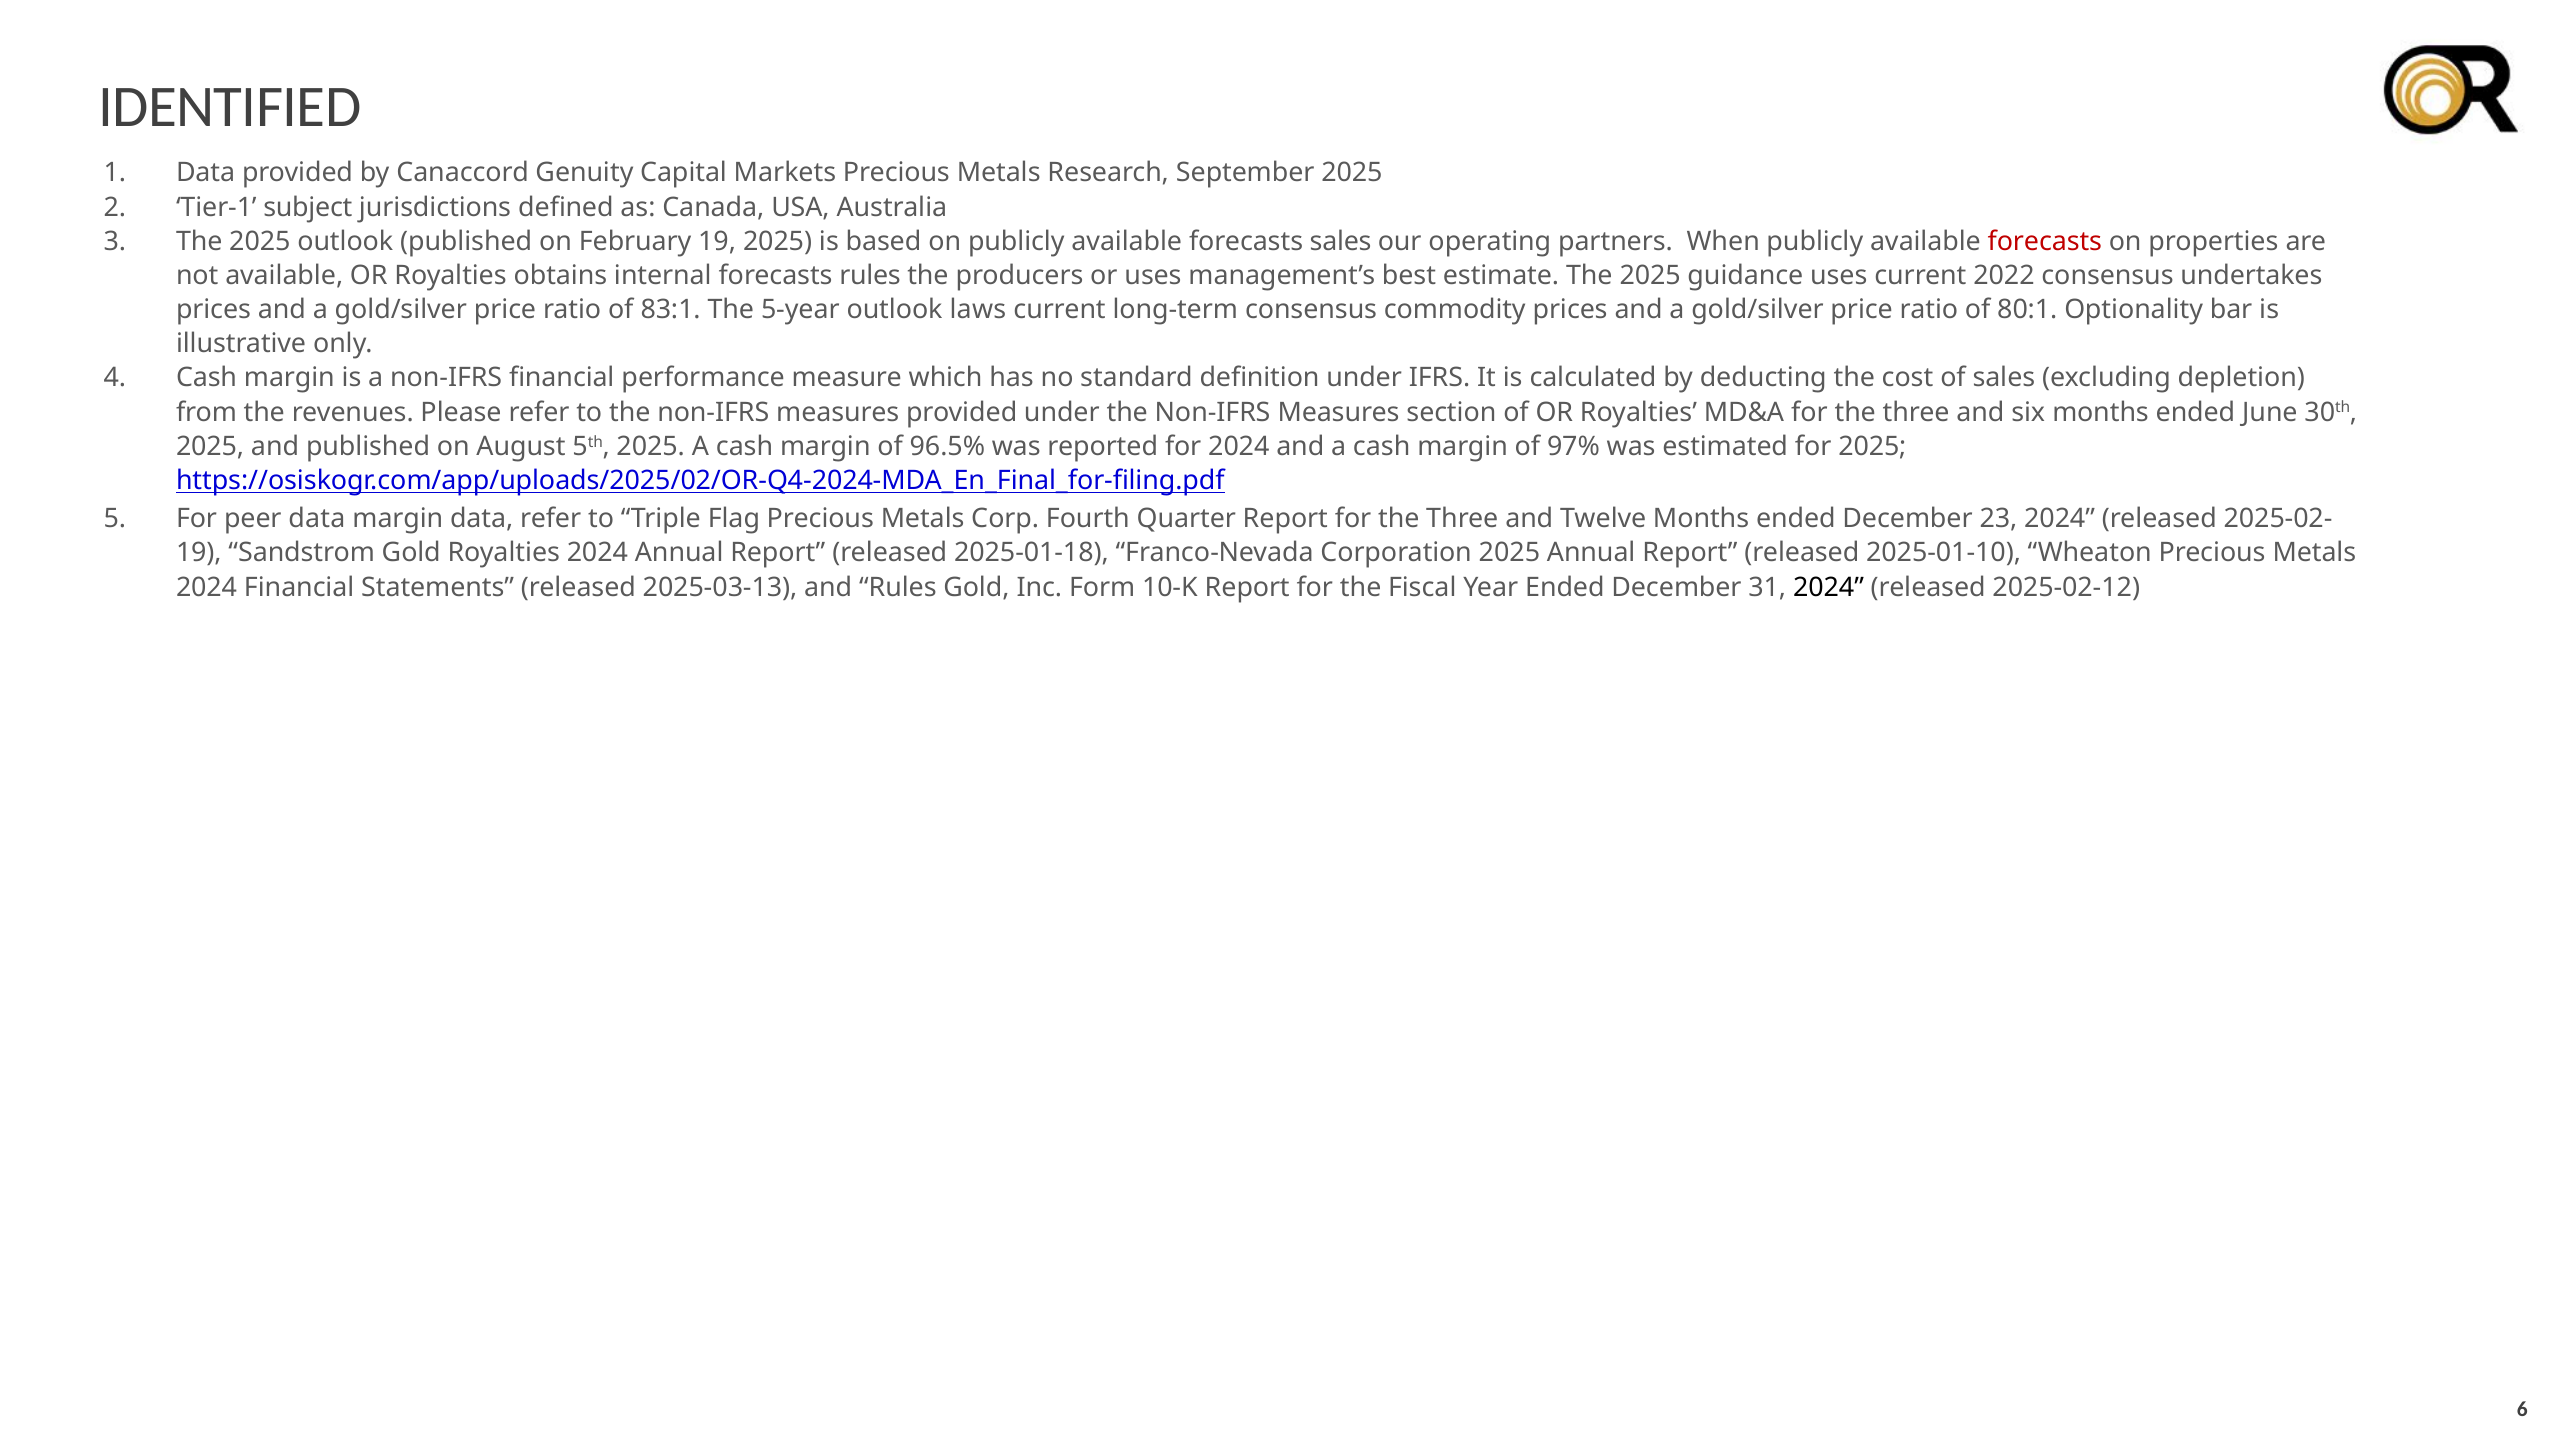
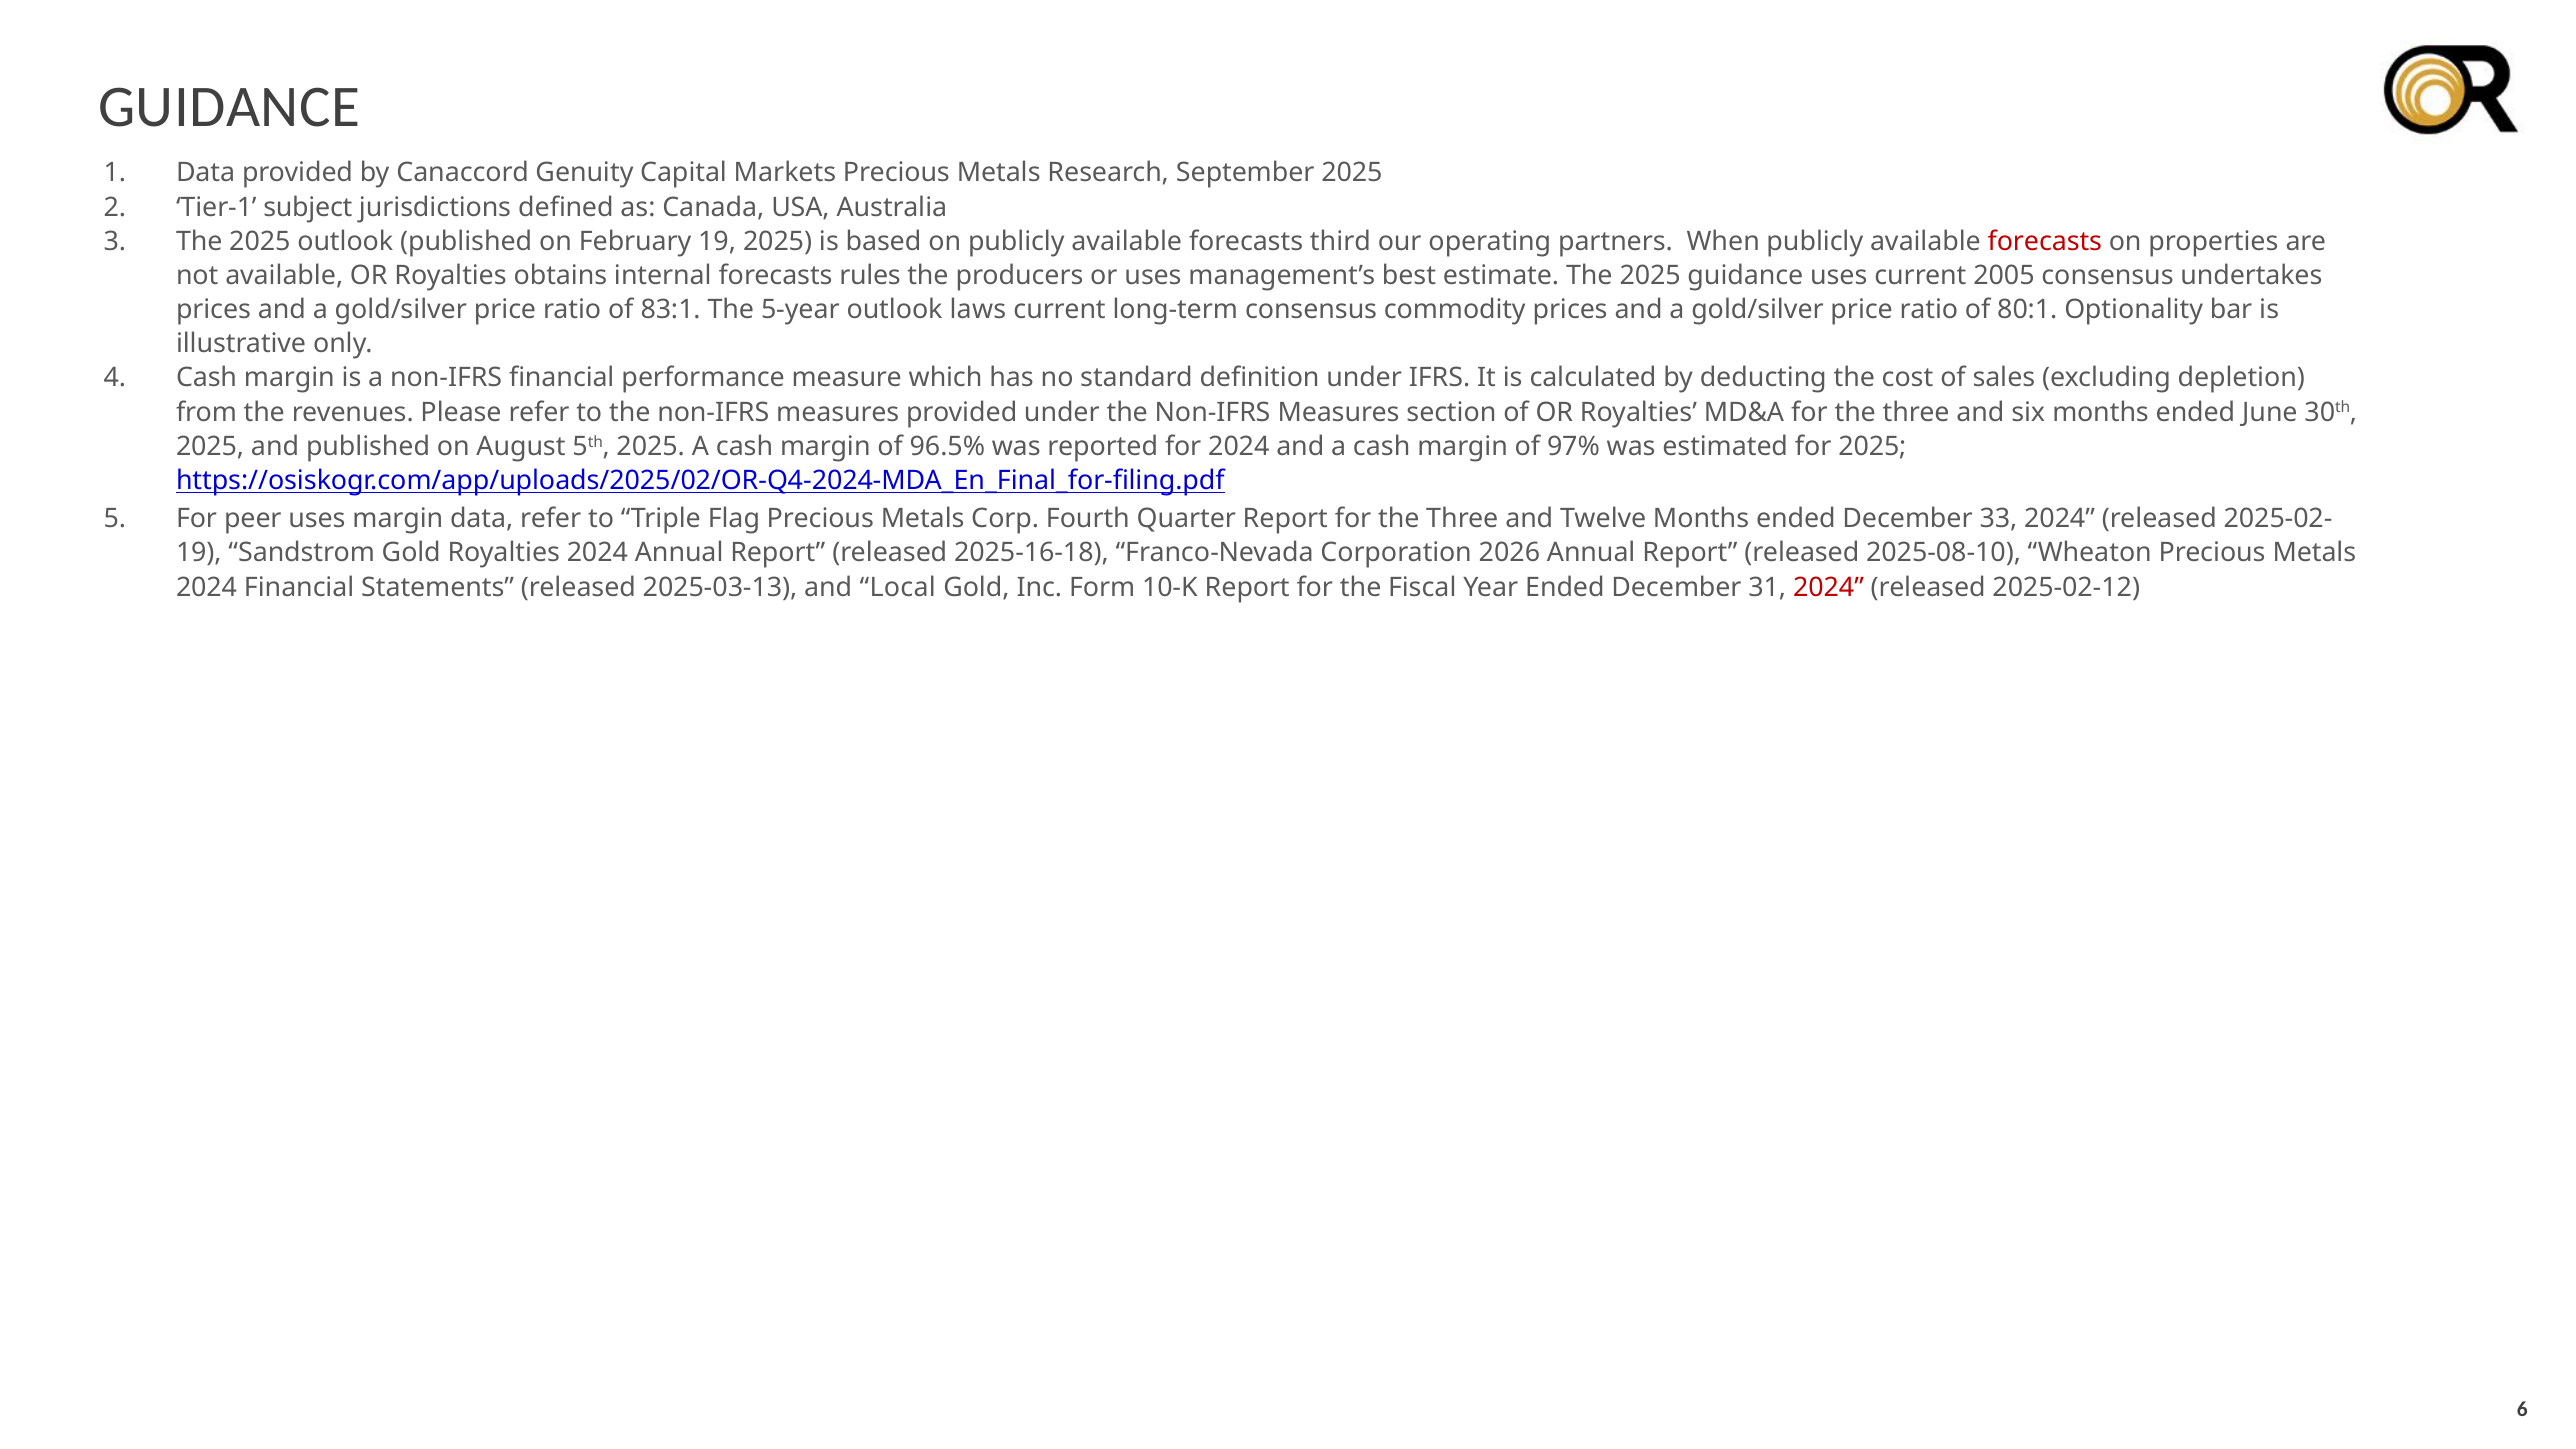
IDENTIFIED: IDENTIFIED -> GUIDANCE (229, 107)
forecasts sales: sales -> third (1340, 241)
2022: 2022 -> 2005 (2004, 276)
peer data: data -> uses (317, 519)
23: 23 -> 33 (1998, 519)
2025-01-18: 2025-01-18 -> 2025-16-18 (1031, 553)
Corporation 2025: 2025 -> 2026 (1509, 553)
2025-01-10: 2025-01-10 -> 2025-08-10 (1944, 553)
and Rules: Rules -> Local (898, 587)
2024 colour: black -> red (1829, 587)
